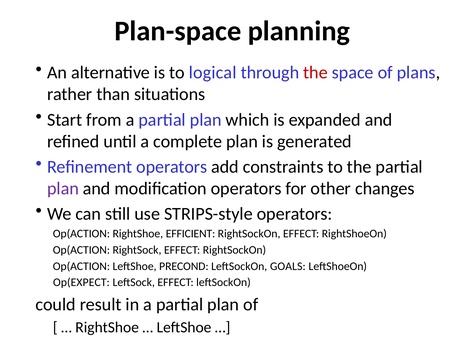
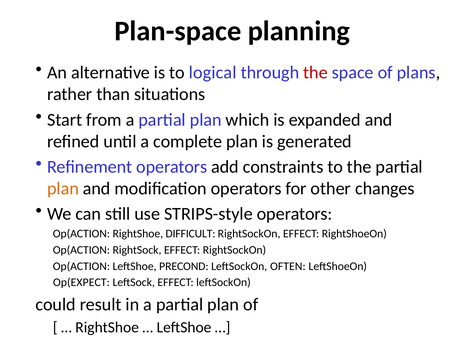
plan colour: purple -> orange (63, 188)
EFFICIENT: EFFICIENT -> DIFFICULT (191, 233)
GOALS: GOALS -> OFTEN (288, 266)
